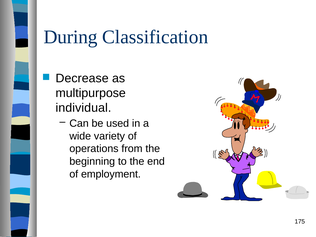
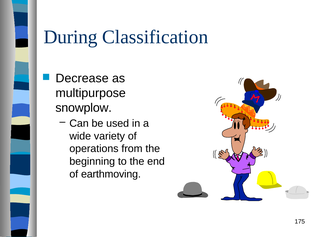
individual: individual -> snowplow (84, 108)
employment: employment -> earthmoving (111, 174)
